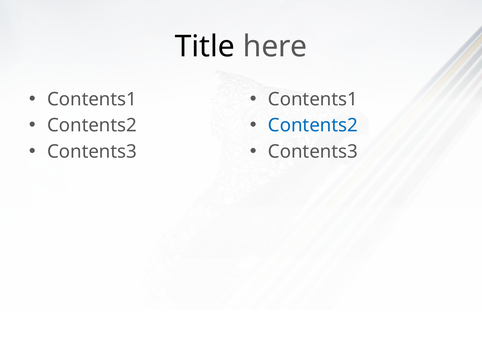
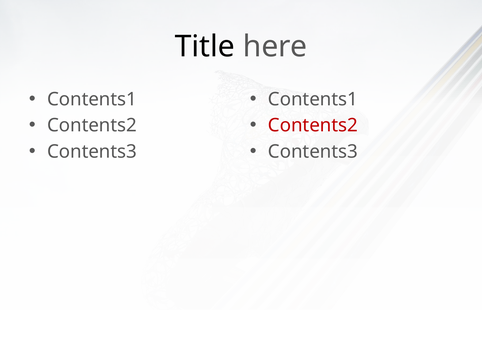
Contents2 colour: blue -> red (313, 126)
